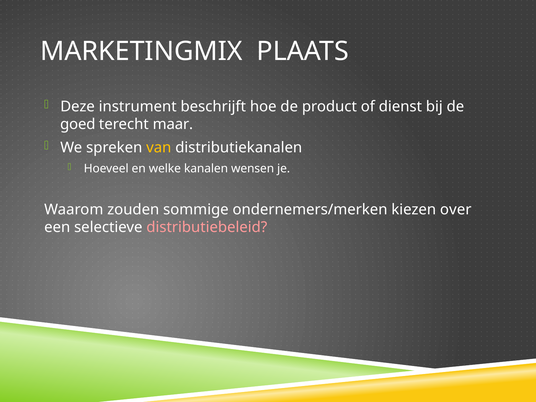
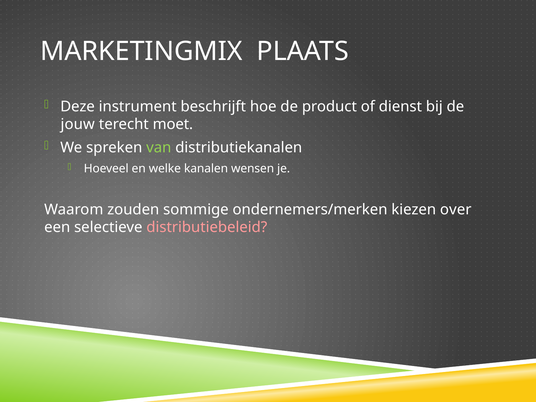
goed: goed -> jouw (78, 124)
maar: maar -> moet (173, 124)
van colour: yellow -> light green (159, 147)
